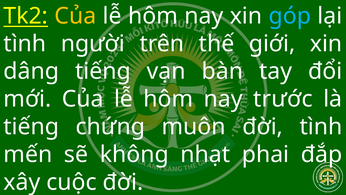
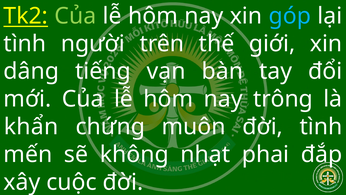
Của colour: yellow -> light green (75, 16)
trước: trước -> trông (283, 99)
tiếng: tiếng -> khẩn (31, 127)
